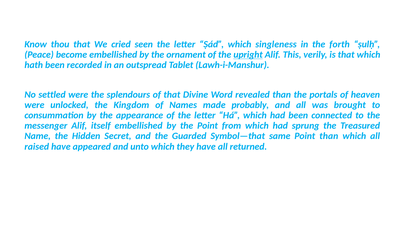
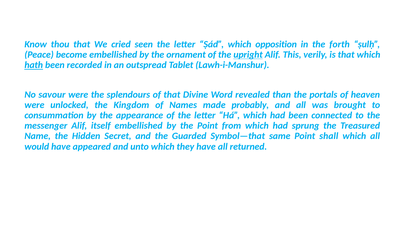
singleness: singleness -> opposition (276, 44)
hath underline: none -> present (34, 65)
settled: settled -> savour (52, 95)
Point than: than -> shall (329, 136)
raised: raised -> would (37, 147)
